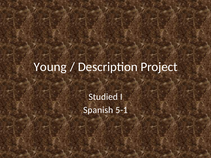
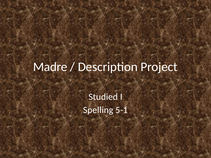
Young: Young -> Madre (50, 67)
Spanish: Spanish -> Spelling (98, 110)
